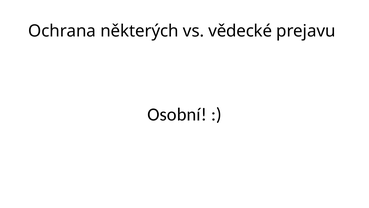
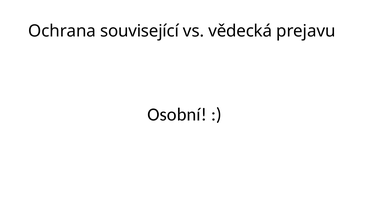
některých: některých -> související (140, 31)
vědecké: vědecké -> vědecká (240, 31)
